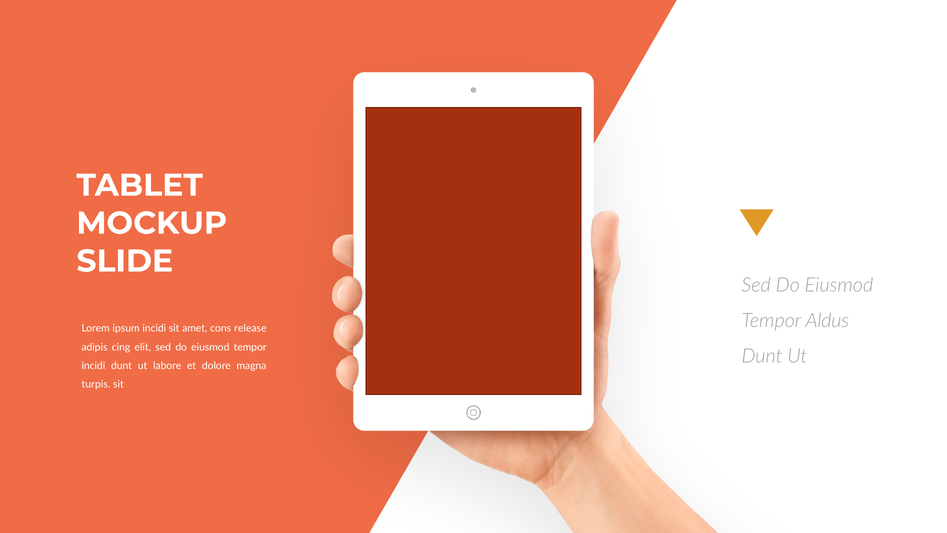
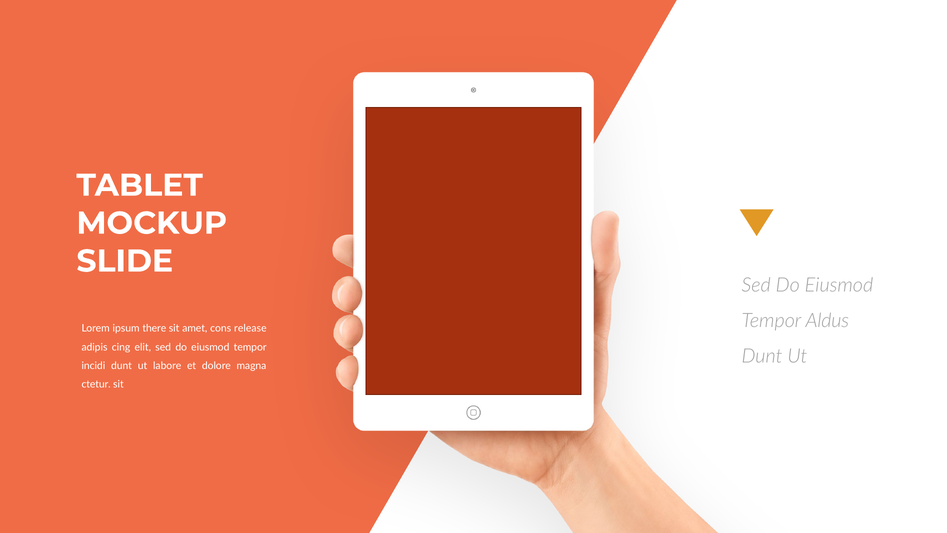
ipsum incidi: incidi -> there (154, 328)
turpis: turpis -> ctetur (96, 384)
